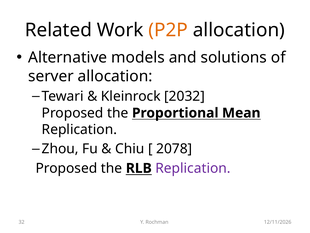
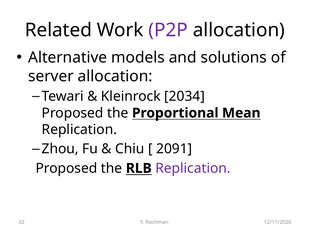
P2P colour: orange -> purple (168, 30)
2032: 2032 -> 2034 (185, 96)
2078: 2078 -> 2091 (174, 149)
